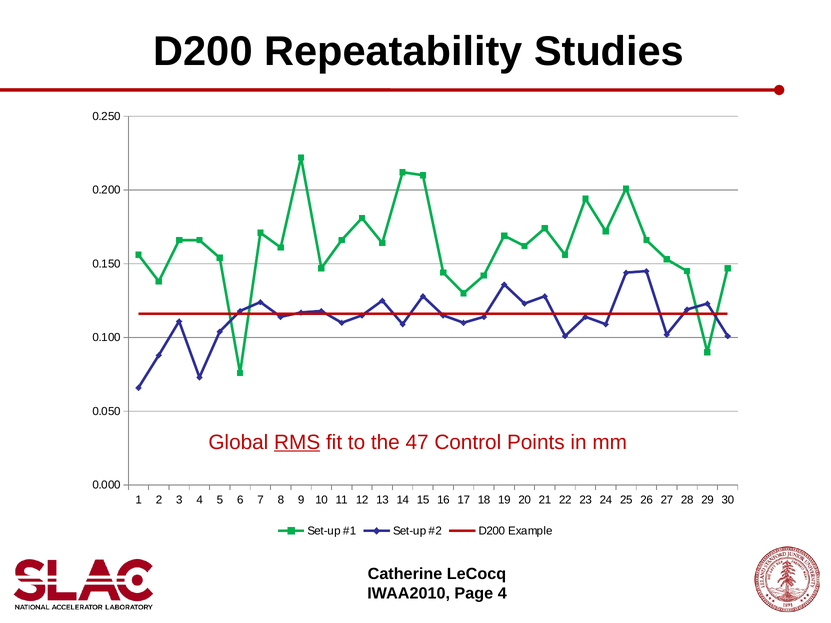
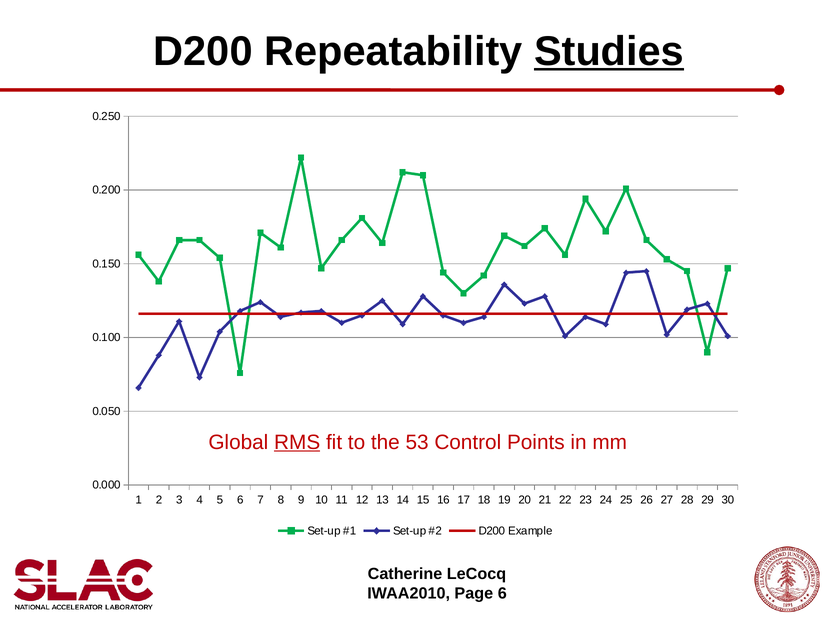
Studies underline: none -> present (609, 51)
47: 47 -> 53 (417, 442)
Page 4: 4 -> 6 (502, 594)
